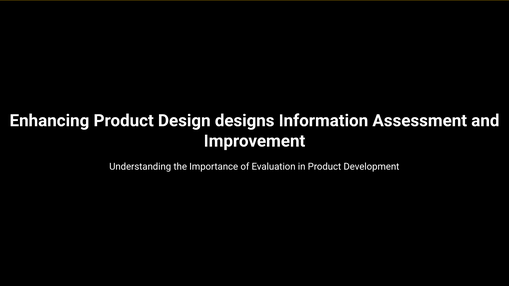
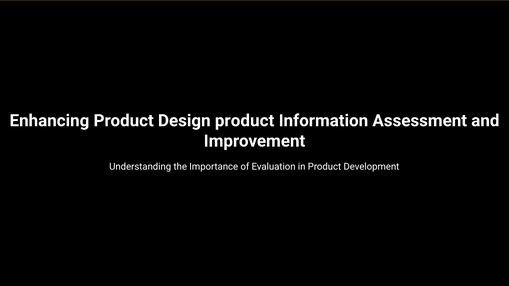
Design designs: designs -> product (245, 121)
